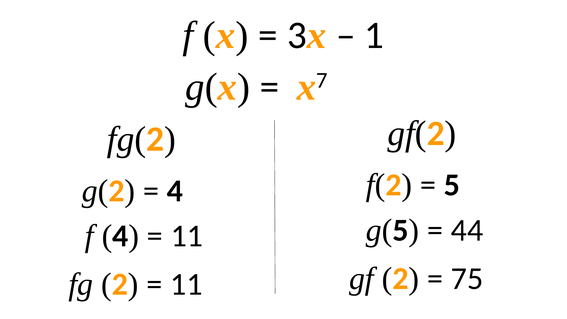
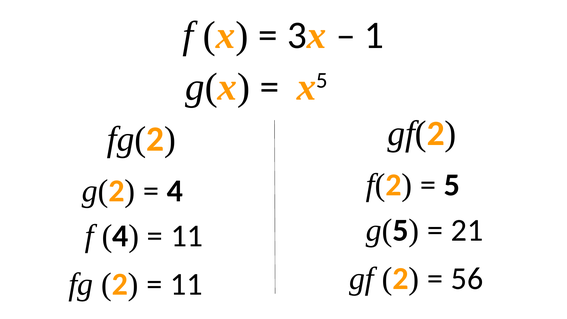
x 7: 7 -> 5 (322, 81)
44: 44 -> 21 (467, 230)
75: 75 -> 56 (467, 279)
